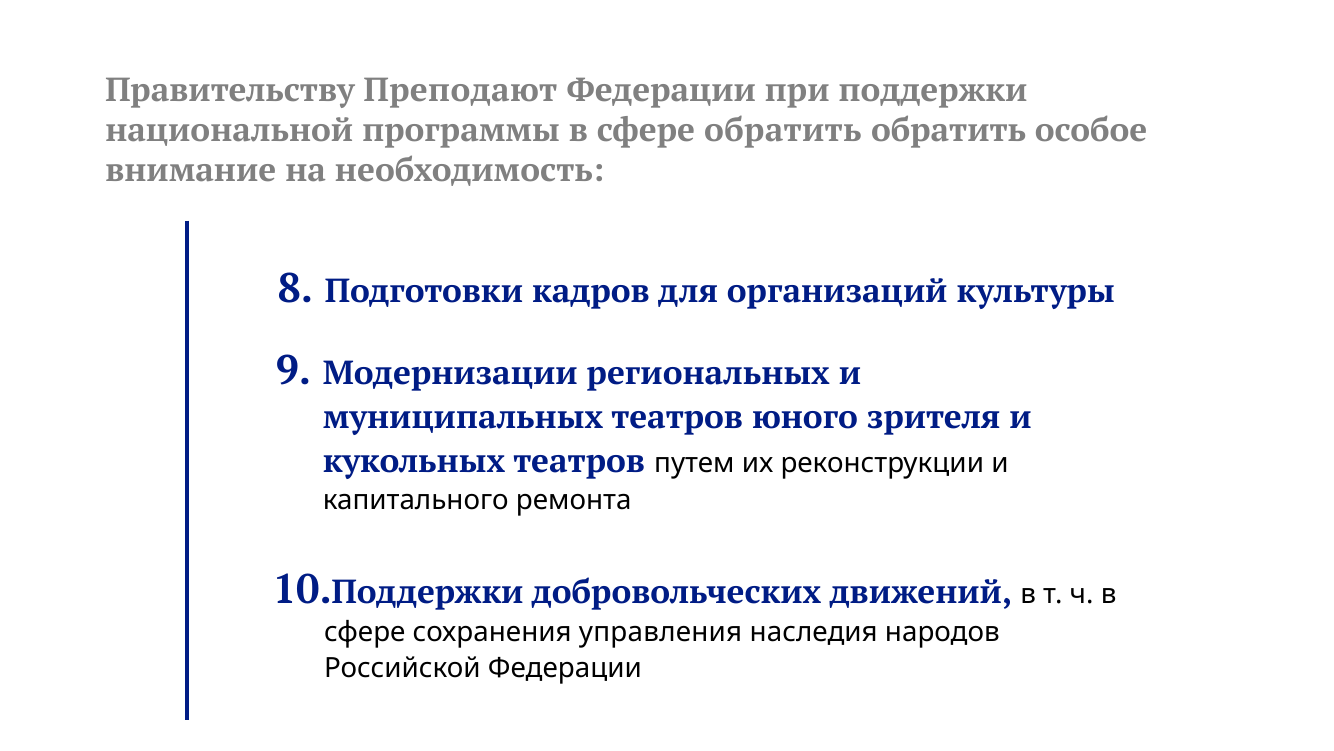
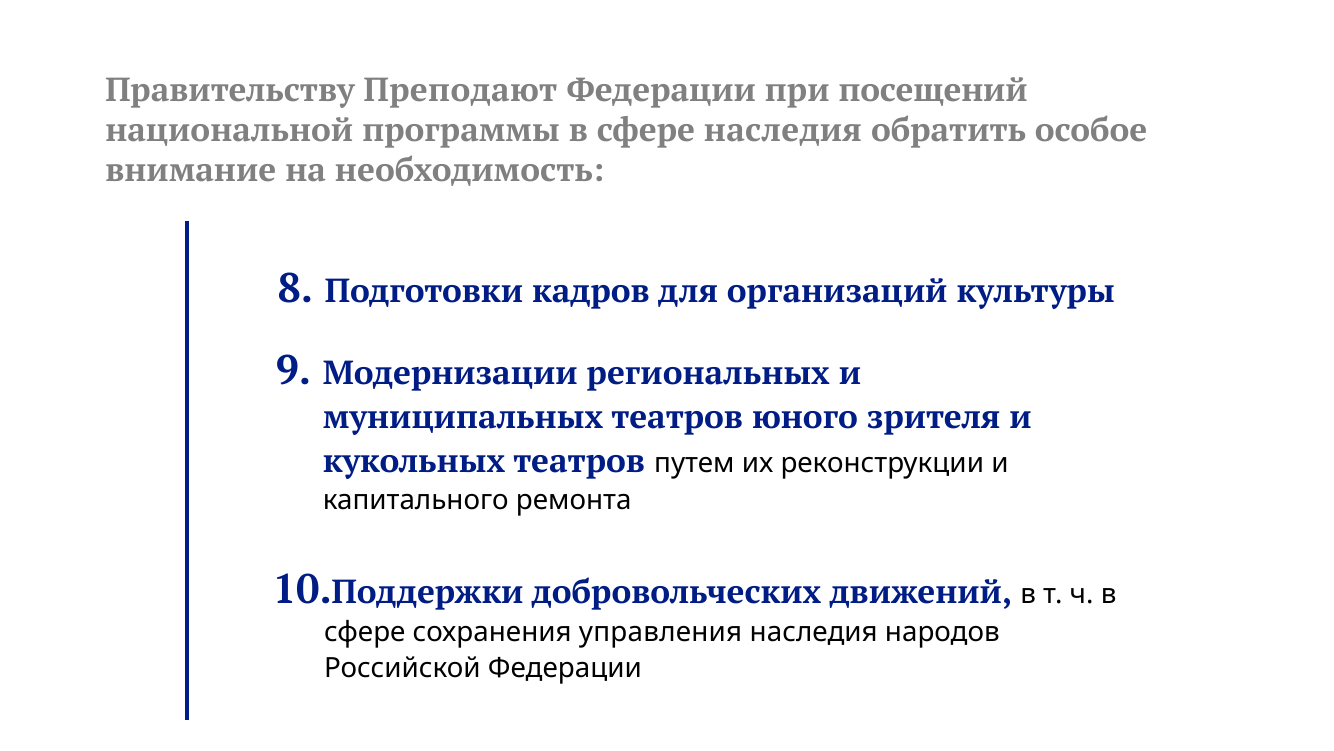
при поддержки: поддержки -> посещений (933, 90)
сфере обратить: обратить -> наследия (783, 130)
